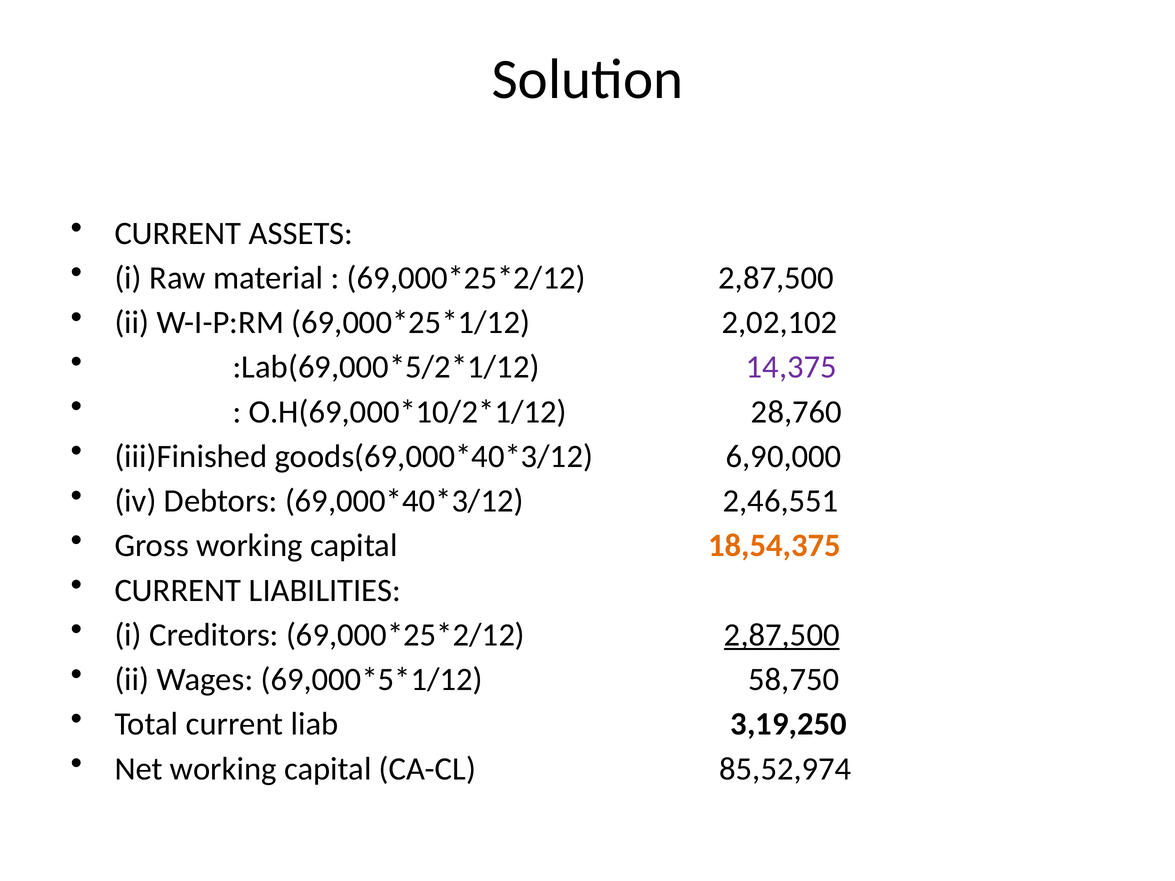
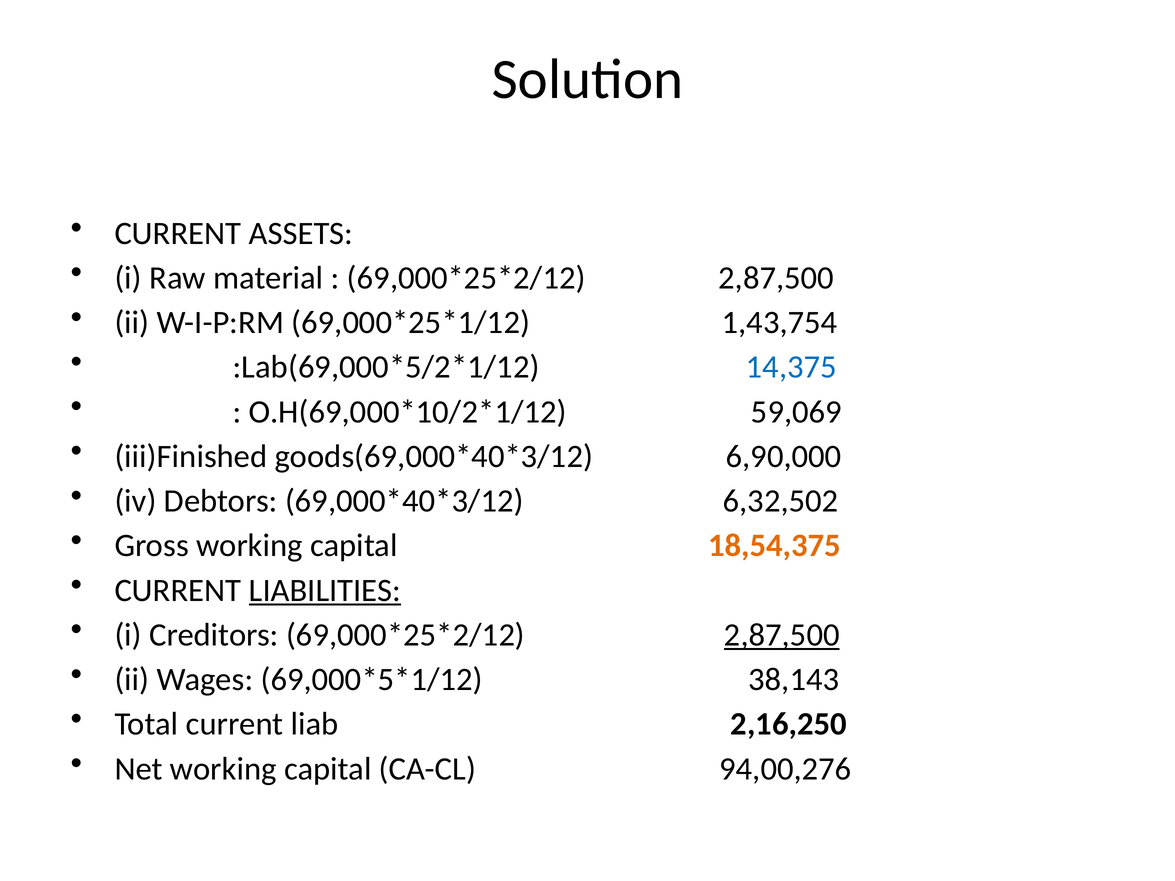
2,02,102: 2,02,102 -> 1,43,754 (780, 323)
14,375 colour: purple -> blue (791, 367)
28,760: 28,760 -> 59,069 (796, 412)
2,46,551: 2,46,551 -> 6,32,502 (781, 501)
LIABILITIES underline: none -> present (325, 591)
58,750: 58,750 -> 38,143 (794, 680)
3,19,250: 3,19,250 -> 2,16,250 (789, 724)
85,52,974: 85,52,974 -> 94,00,276 (785, 769)
